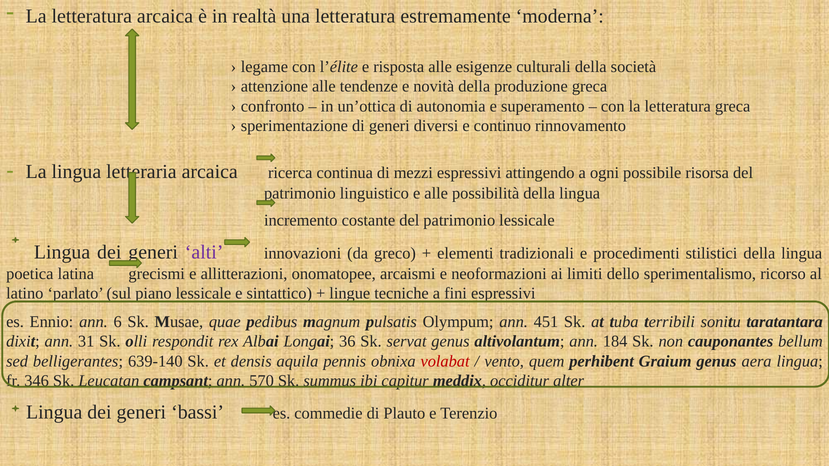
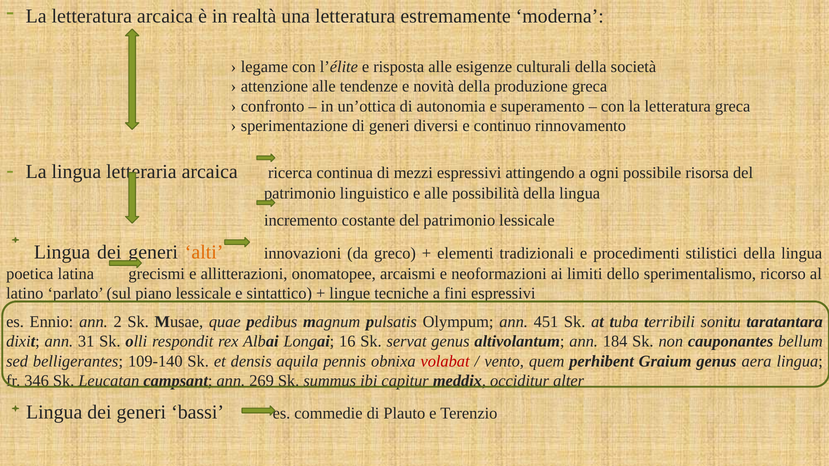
alti colour: purple -> orange (204, 253)
6: 6 -> 2 (118, 322)
36: 36 -> 16 (347, 342)
639-140: 639-140 -> 109-140 (155, 361)
570: 570 -> 269 (262, 381)
